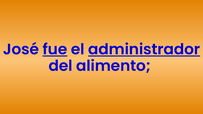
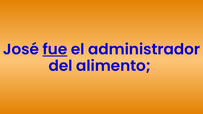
administrador underline: present -> none (144, 50)
